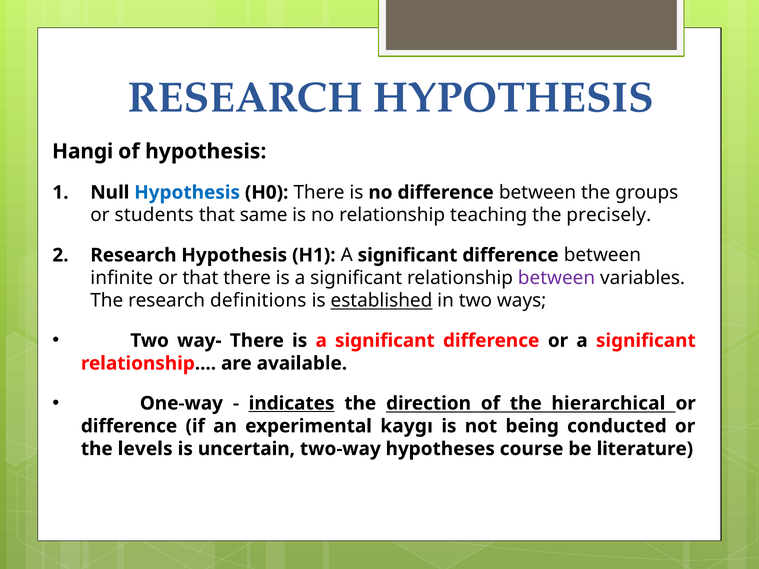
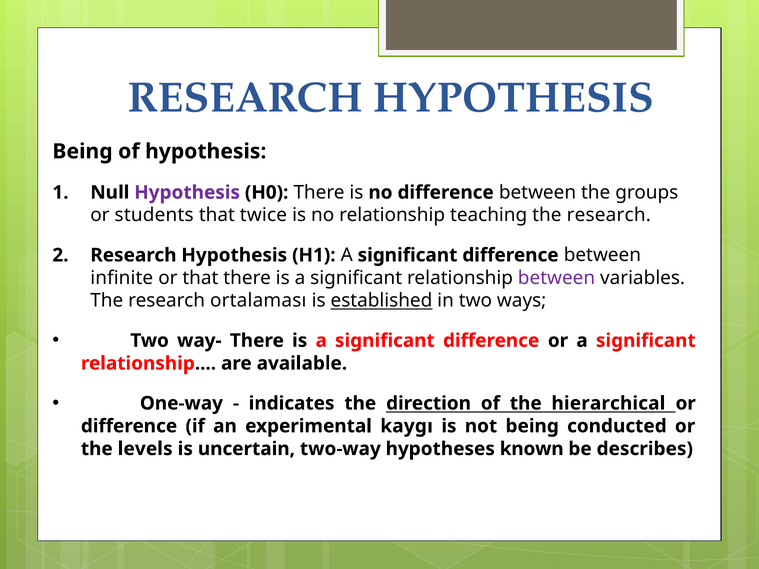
Hangi: Hangi -> Being (83, 151)
Hypothesis colour: blue -> purple (187, 193)
same: same -> twice (263, 215)
precisely: precisely -> research (609, 215)
definitions: definitions -> ortalaması (258, 301)
indicates underline: present -> none (292, 403)
course: course -> known (532, 449)
literature: literature -> describes (645, 449)
